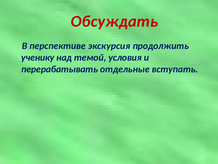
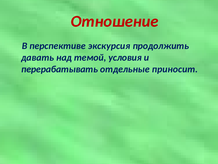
Обсуждать: Обсуждать -> Отношение (115, 21)
ученику: ученику -> давать (38, 57)
вступать: вступать -> приносит (175, 69)
